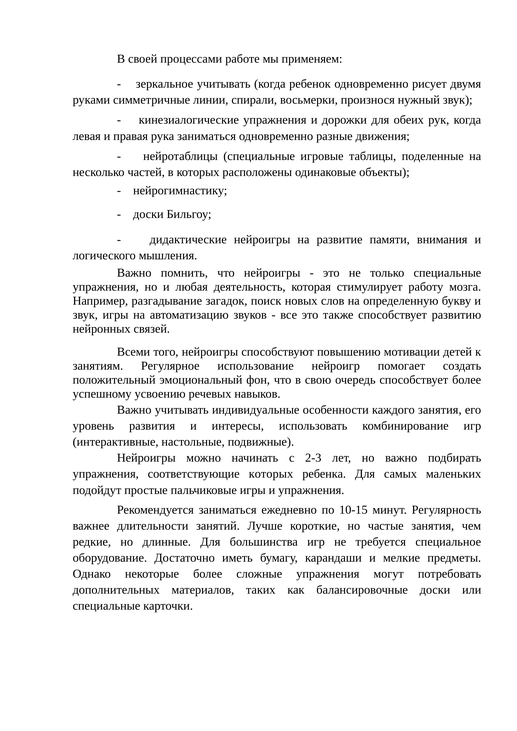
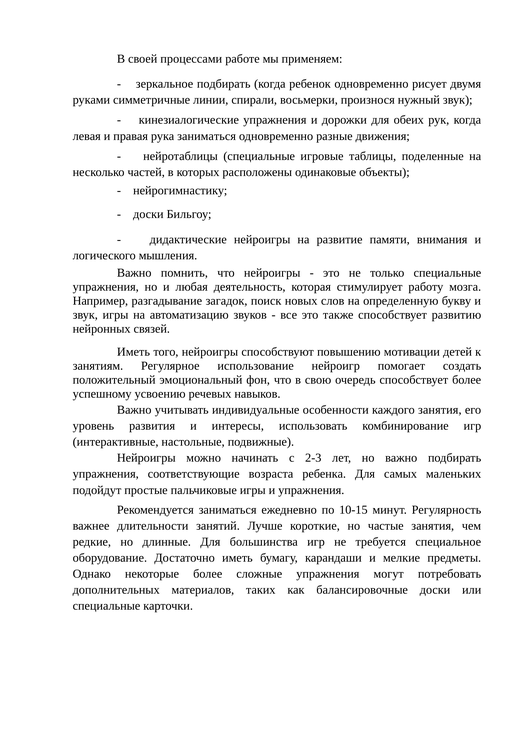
зеркальное учитывать: учитывать -> подбирать (224, 84)
Всеми: Всеми -> Иметь (133, 352)
соответствующие которых: которых -> возраста (271, 474)
